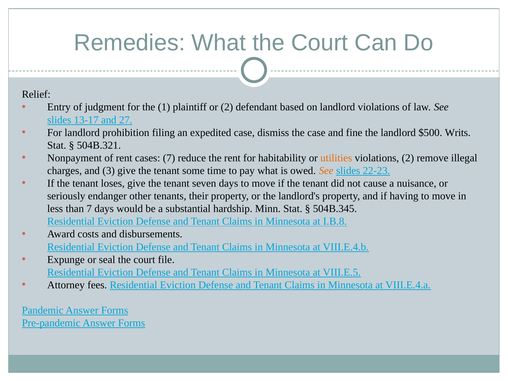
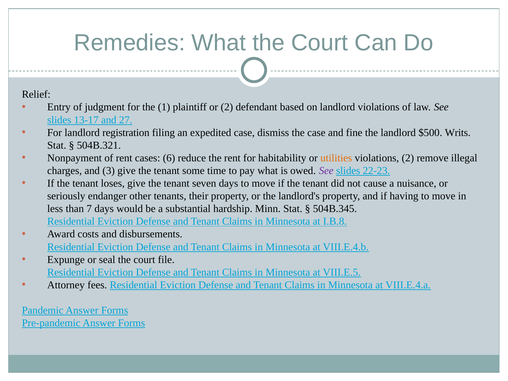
prohibition: prohibition -> registration (126, 133)
cases 7: 7 -> 6 (169, 158)
See colour: orange -> purple (326, 171)
